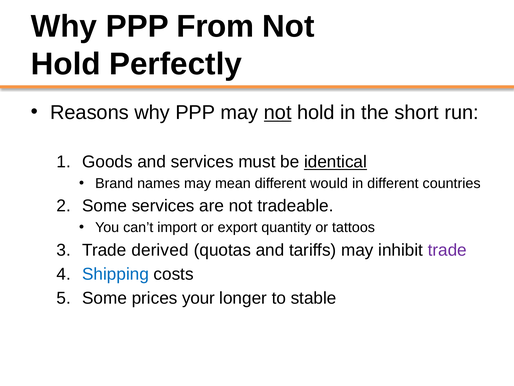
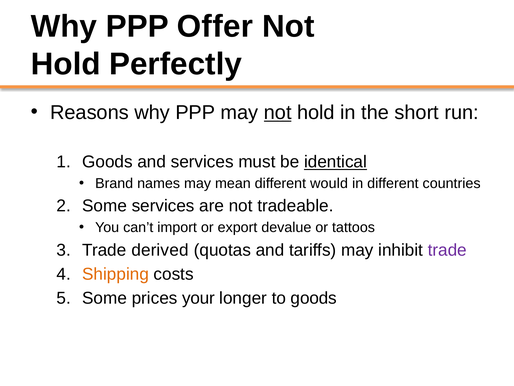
From: From -> Offer (215, 26)
quantity: quantity -> devalue (286, 227)
Shipping colour: blue -> orange (116, 274)
to stable: stable -> goods (314, 298)
